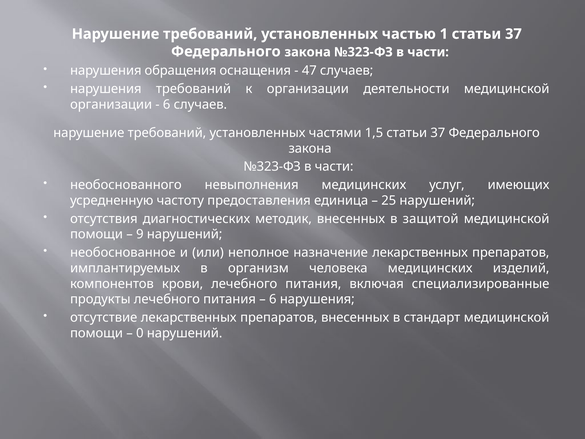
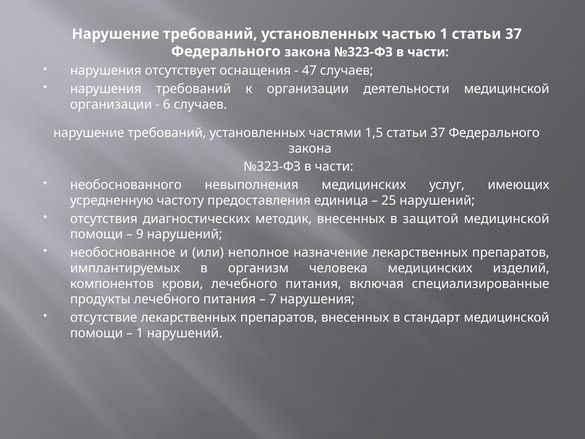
обращения: обращения -> отсутствует (181, 71)
6: 6 -> 7 (273, 299)
0: 0 -> 1 (140, 333)
